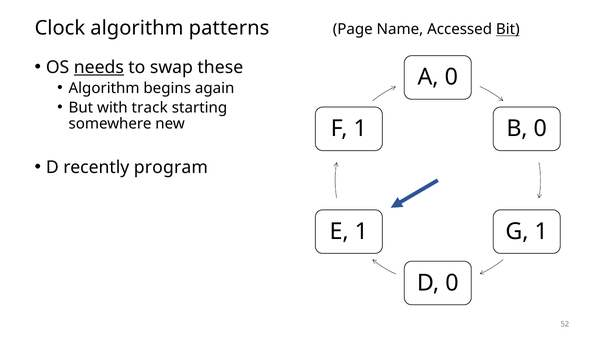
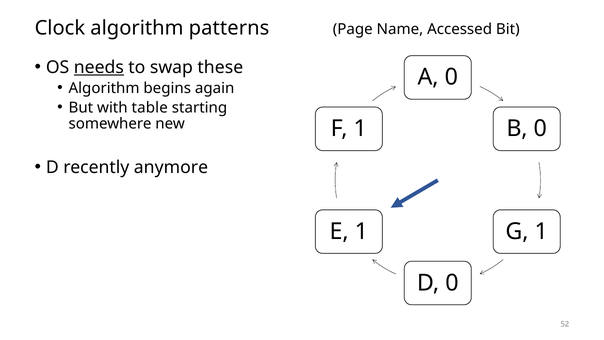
Bit underline: present -> none (508, 29)
track: track -> table (150, 107)
program: program -> anymore (171, 167)
